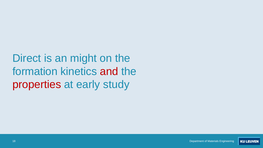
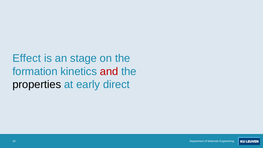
Direct: Direct -> Effect (27, 58)
might: might -> stage (83, 58)
properties colour: red -> black (37, 85)
study: study -> direct (116, 85)
